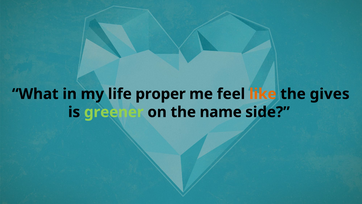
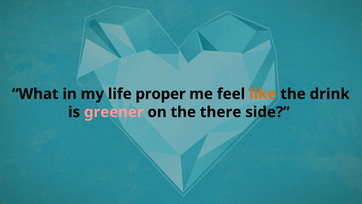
gives: gives -> drink (330, 94)
greener colour: light green -> pink (114, 112)
name: name -> there (221, 112)
